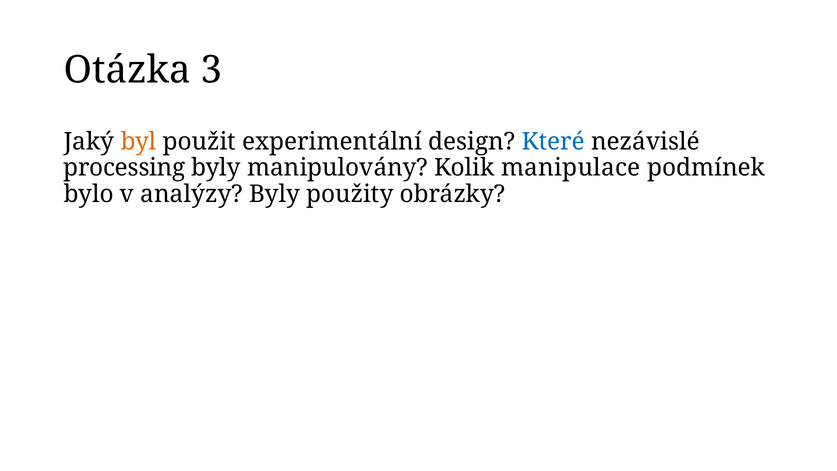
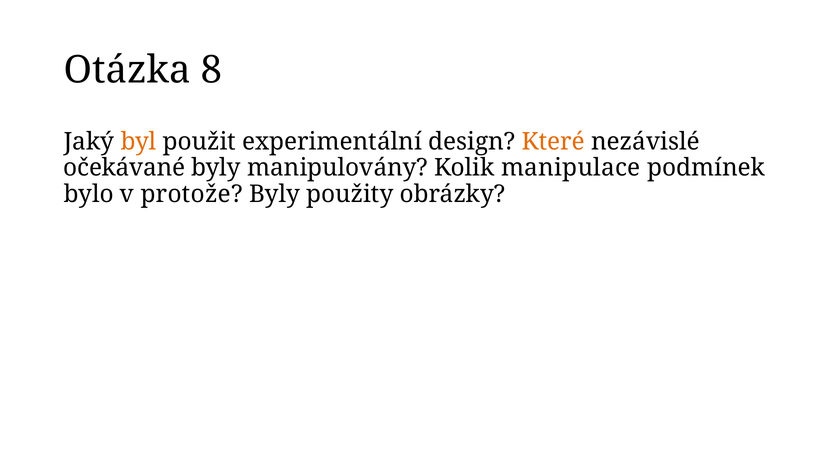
3: 3 -> 8 (212, 70)
Které colour: blue -> orange (553, 141)
processing: processing -> očekávané (124, 168)
analýzy: analýzy -> protože (192, 194)
